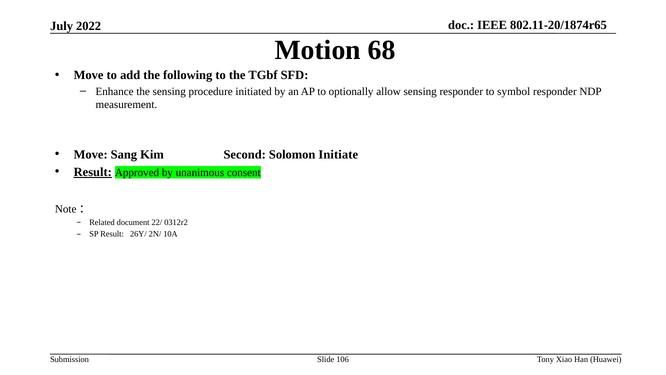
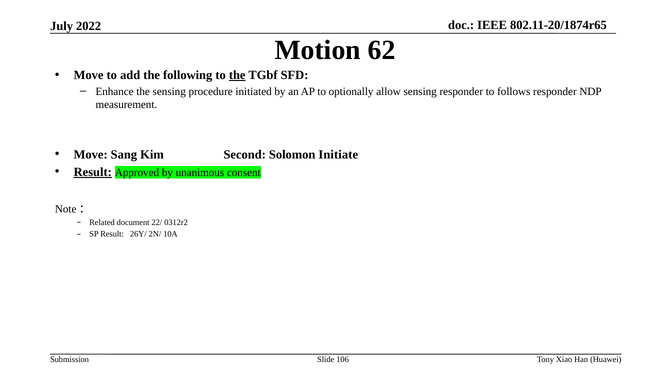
68: 68 -> 62 (382, 50)
the underline: none -> present (237, 75)
symbol: symbol -> follows (514, 91)
